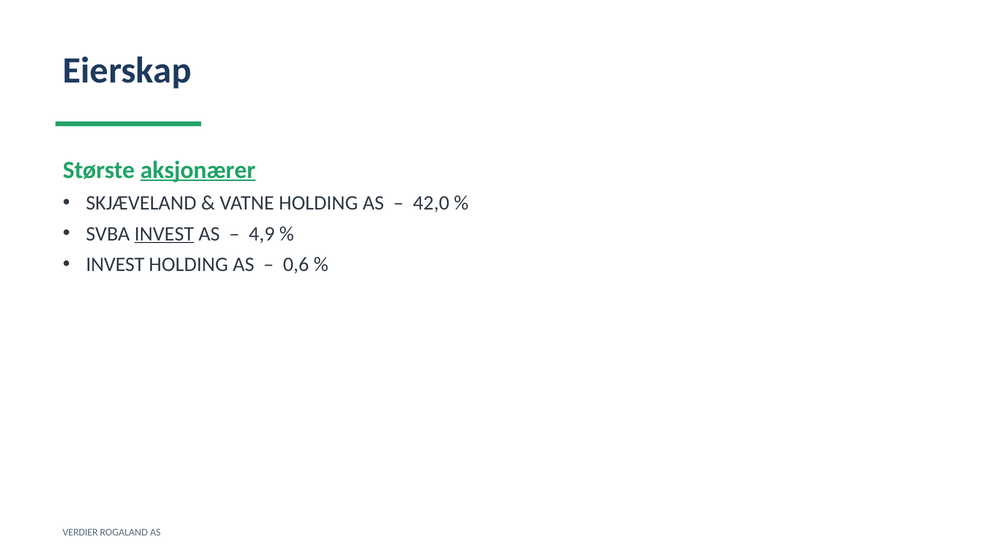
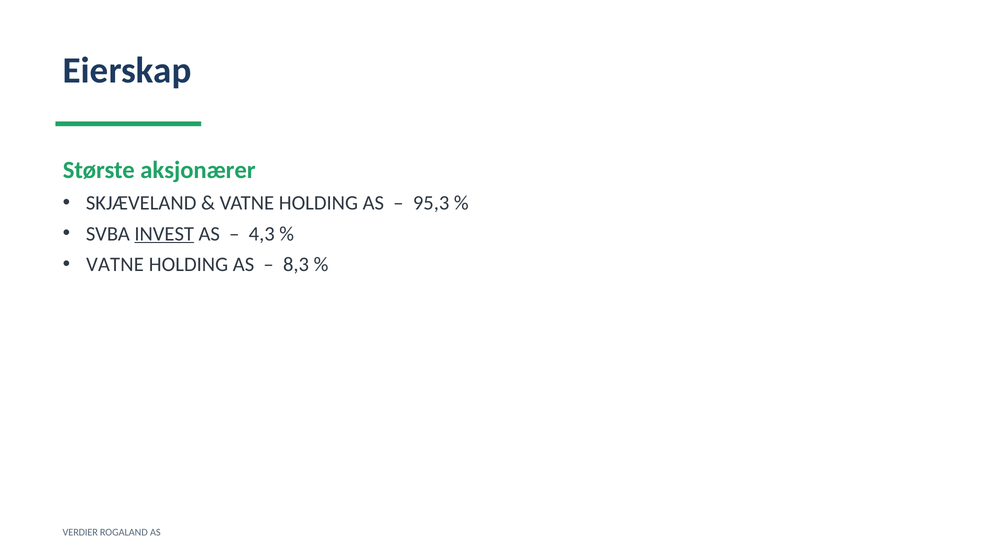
aksjonærer underline: present -> none (198, 170)
42,0: 42,0 -> 95,3 (431, 203)
4,9: 4,9 -> 4,3 (262, 234)
INVEST: INVEST -> VATNE (115, 265)
0,6: 0,6 -> 8,3 (296, 265)
